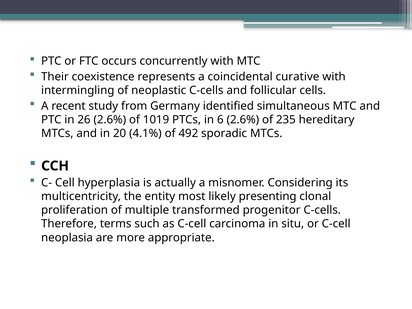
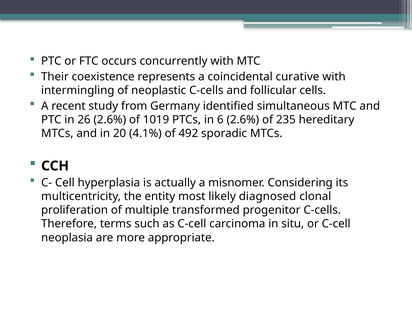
presenting: presenting -> diagnosed (268, 196)
